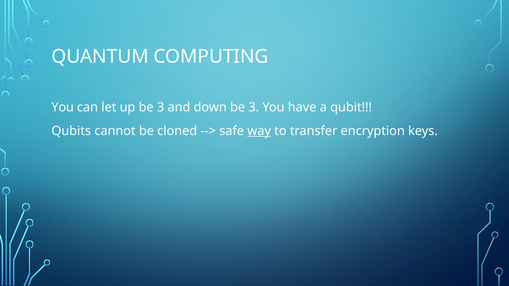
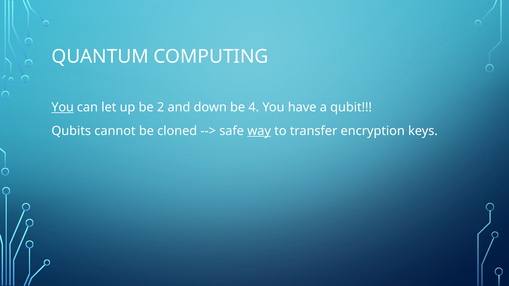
You underline: none -> present (63, 107)
up be 3: 3 -> 2 (161, 107)
down be 3: 3 -> 4 (254, 107)
